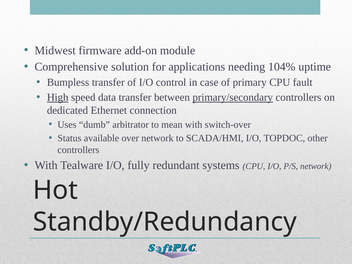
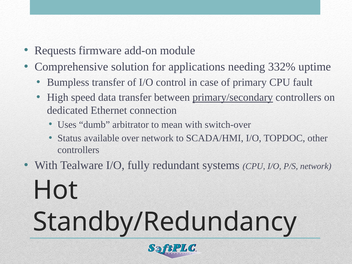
Midwest: Midwest -> Requests (55, 50)
104%: 104% -> 332% (282, 67)
High underline: present -> none (58, 97)
